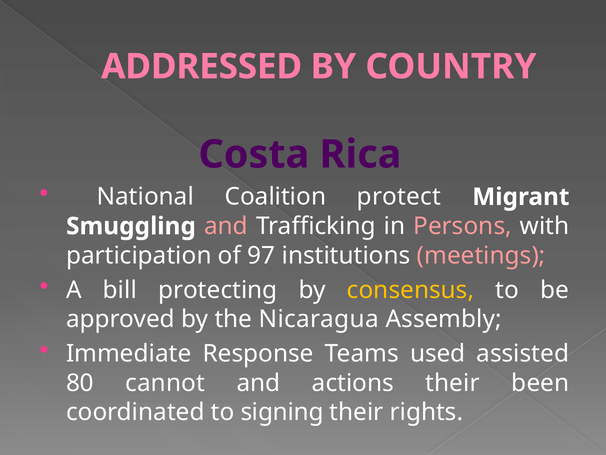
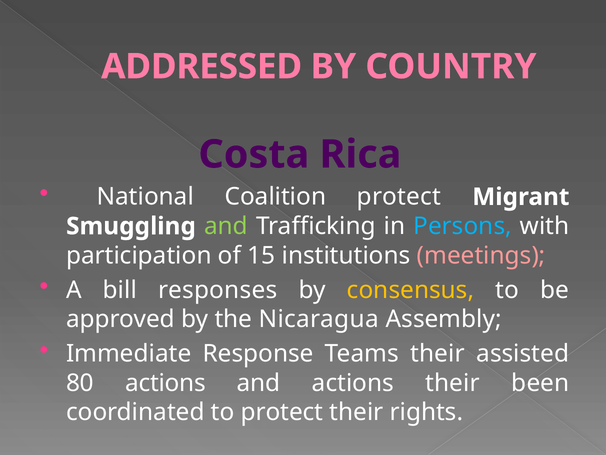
and colour: pink -> light green (226, 226)
Persons colour: pink -> light blue (463, 226)
97: 97 -> 15 (261, 255)
protecting: protecting -> responses (218, 290)
Teams used: used -> their (438, 353)
80 cannot: cannot -> actions (165, 383)
to signing: signing -> protect (282, 412)
